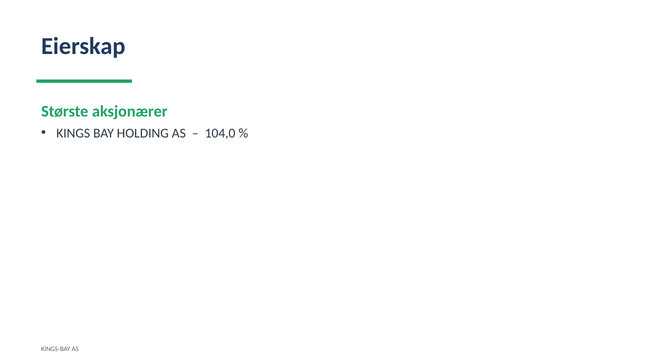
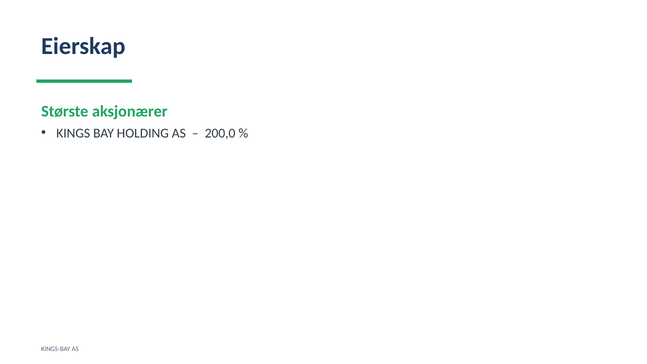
104,0: 104,0 -> 200,0 (220, 133)
